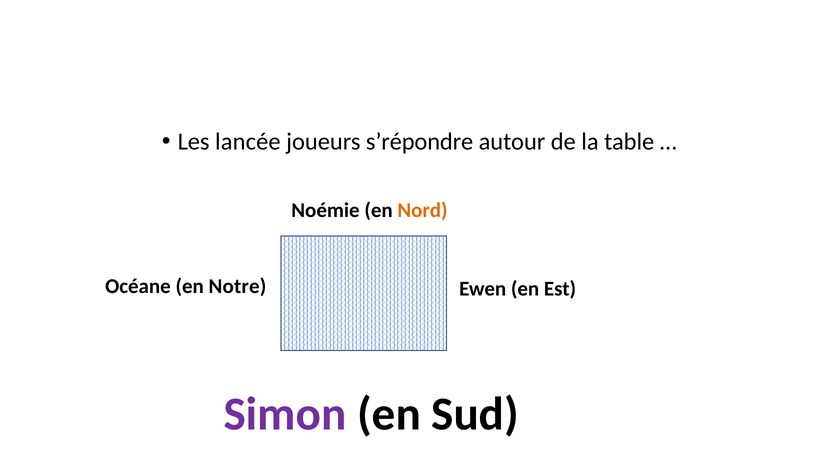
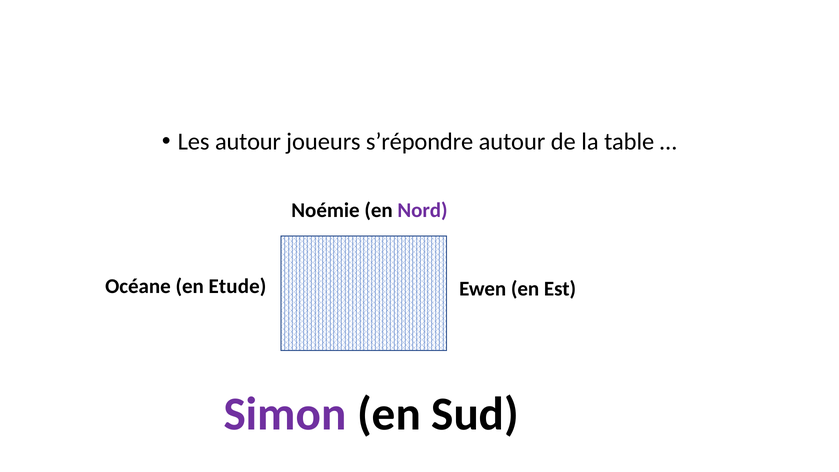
Les lancée: lancée -> autour (248, 142)
Nord colour: orange -> purple (423, 210)
Notre: Notre -> Etude (237, 286)
